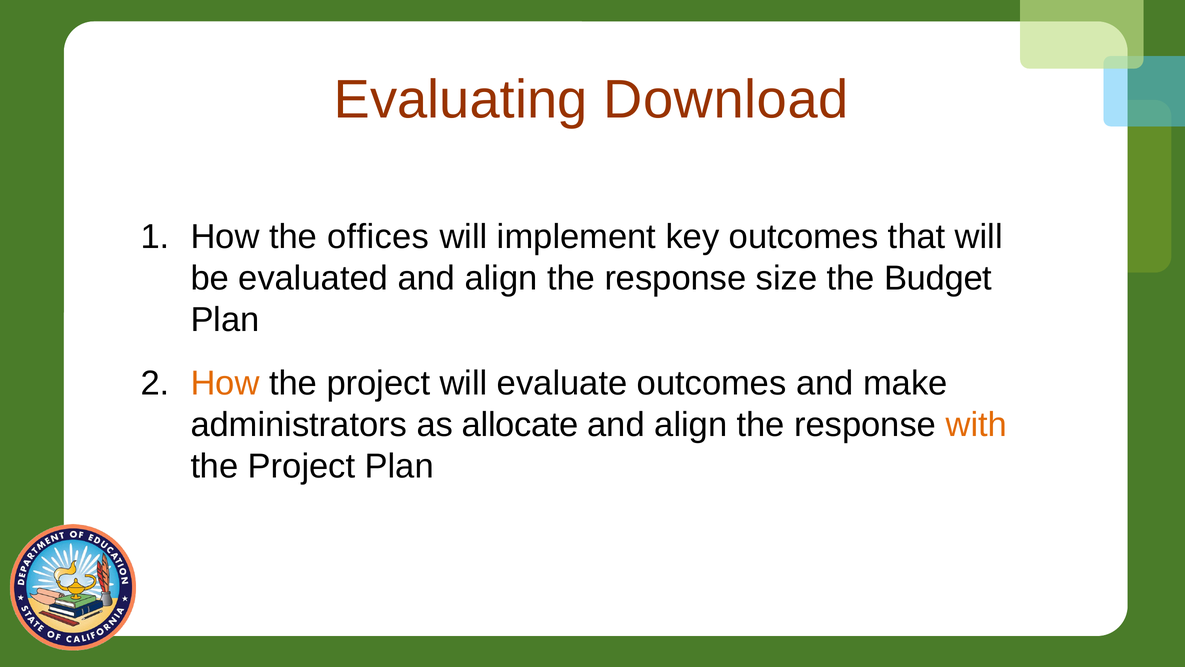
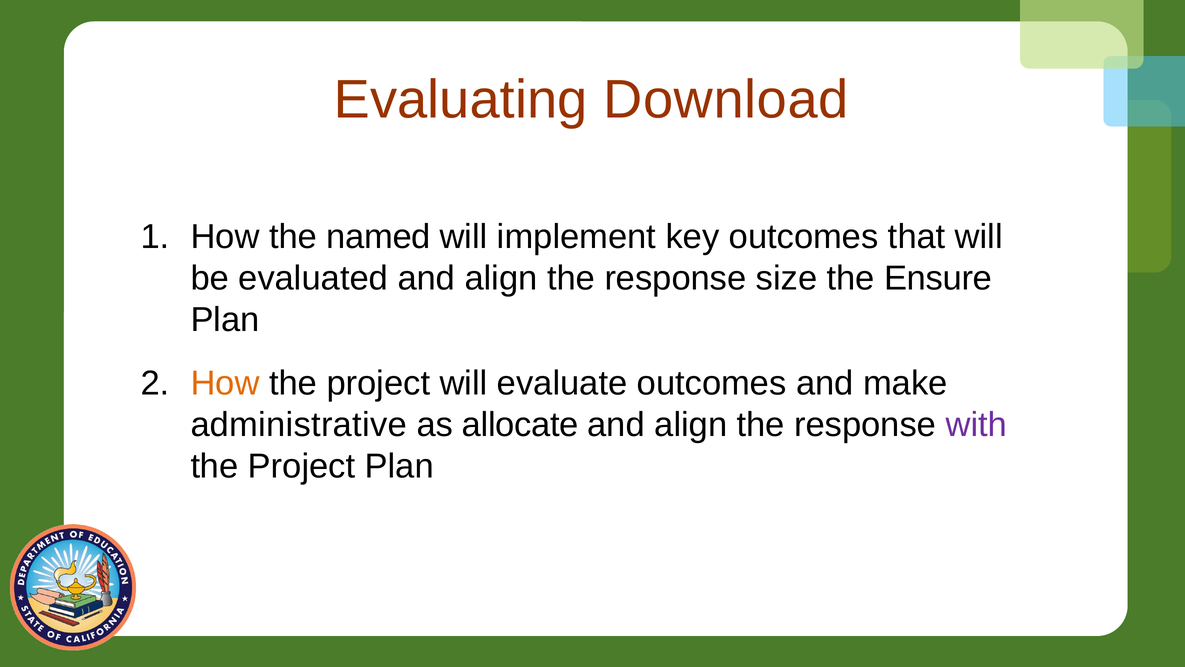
offices: offices -> named (378, 236)
Budget: Budget -> Ensure (938, 278)
administrators: administrators -> administrative (299, 425)
with colour: orange -> purple (976, 425)
